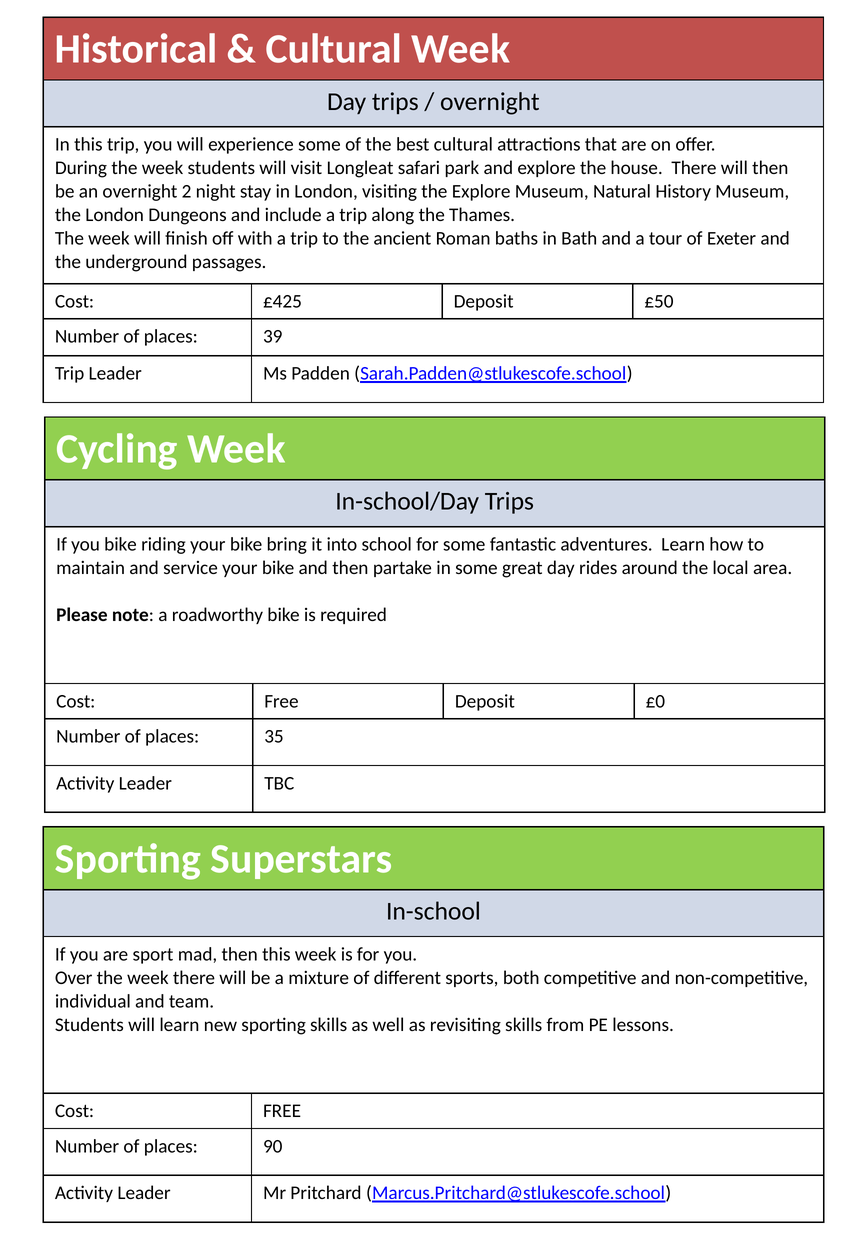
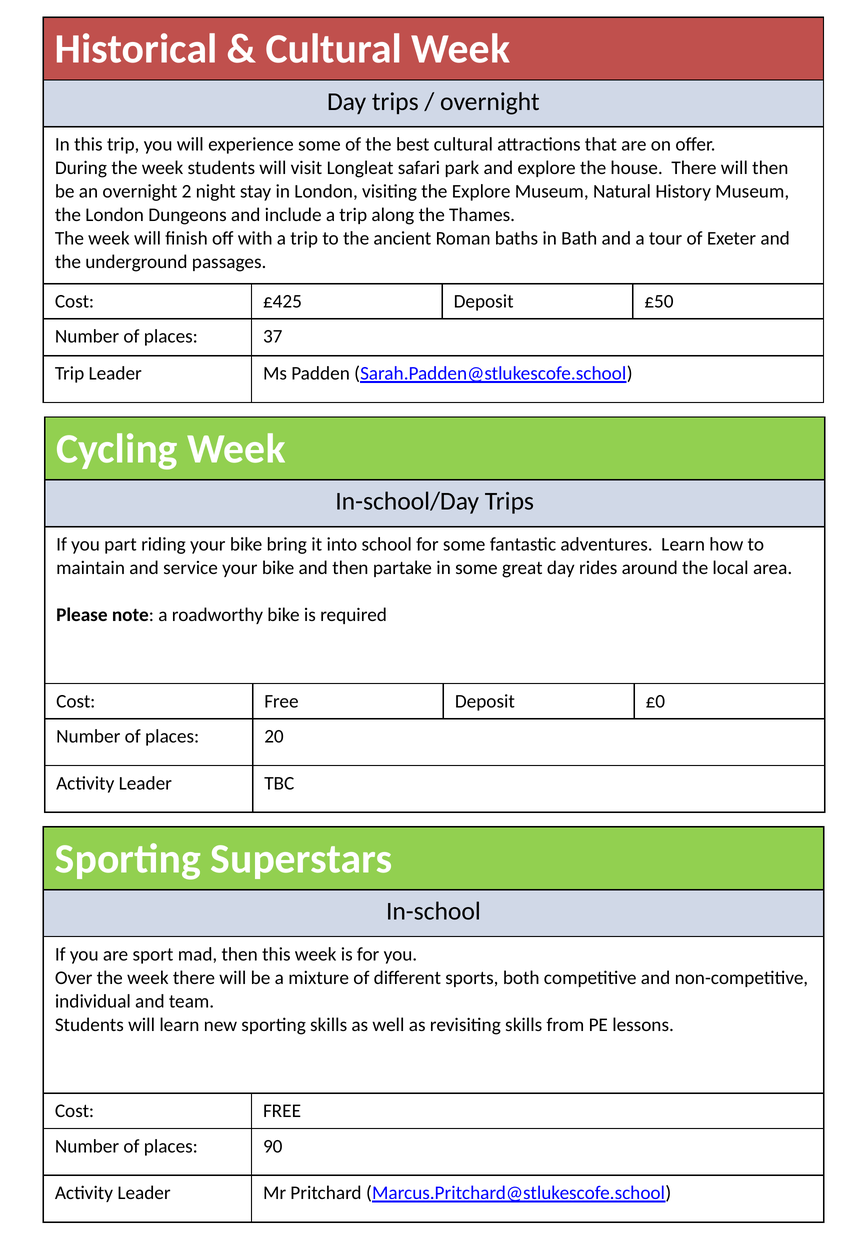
39: 39 -> 37 (273, 336)
you bike: bike -> part (120, 544)
35: 35 -> 20 (274, 736)
